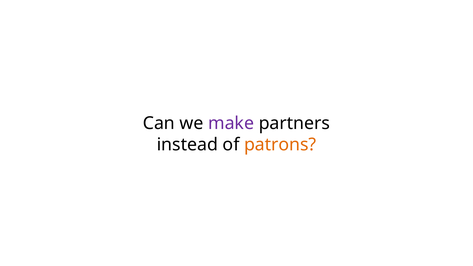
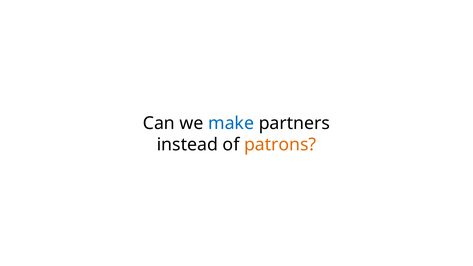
make colour: purple -> blue (231, 123)
